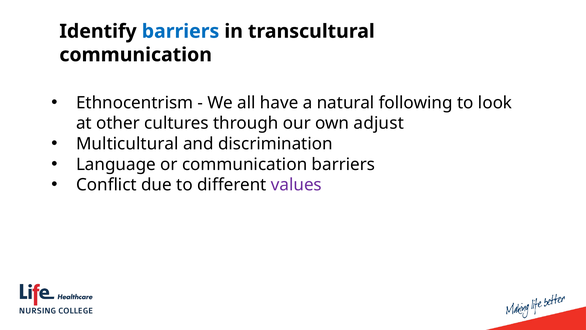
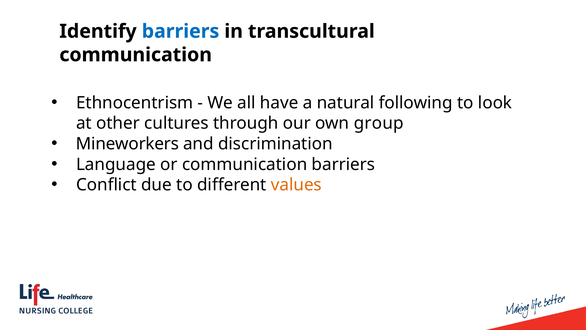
adjust: adjust -> group (379, 123)
Multicultural: Multicultural -> Mineworkers (127, 144)
values colour: purple -> orange (296, 185)
